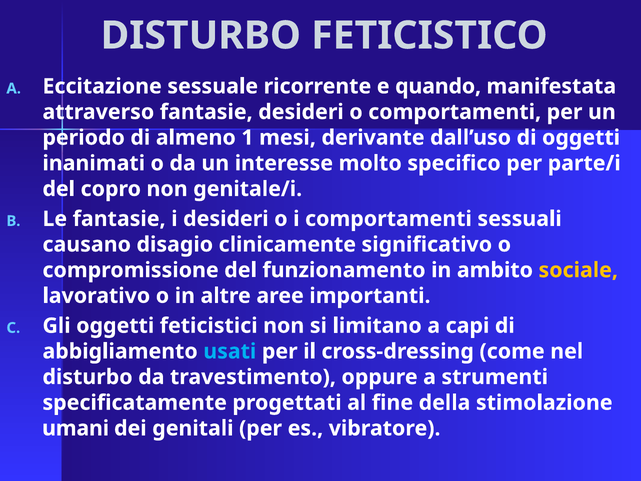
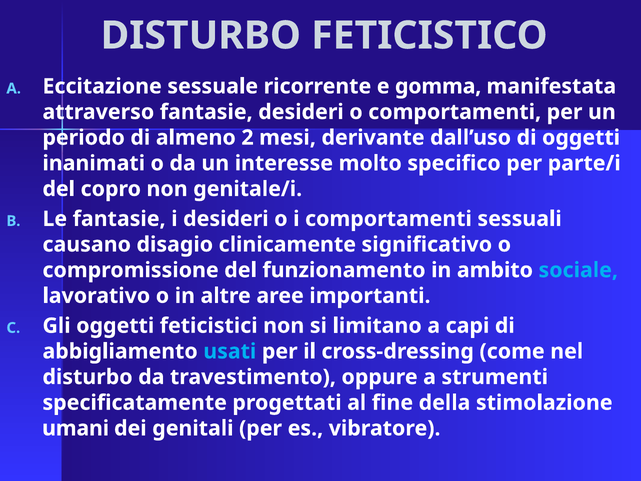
quando: quando -> gomma (438, 86)
1: 1 -> 2 (247, 138)
sociale colour: yellow -> light blue (578, 270)
